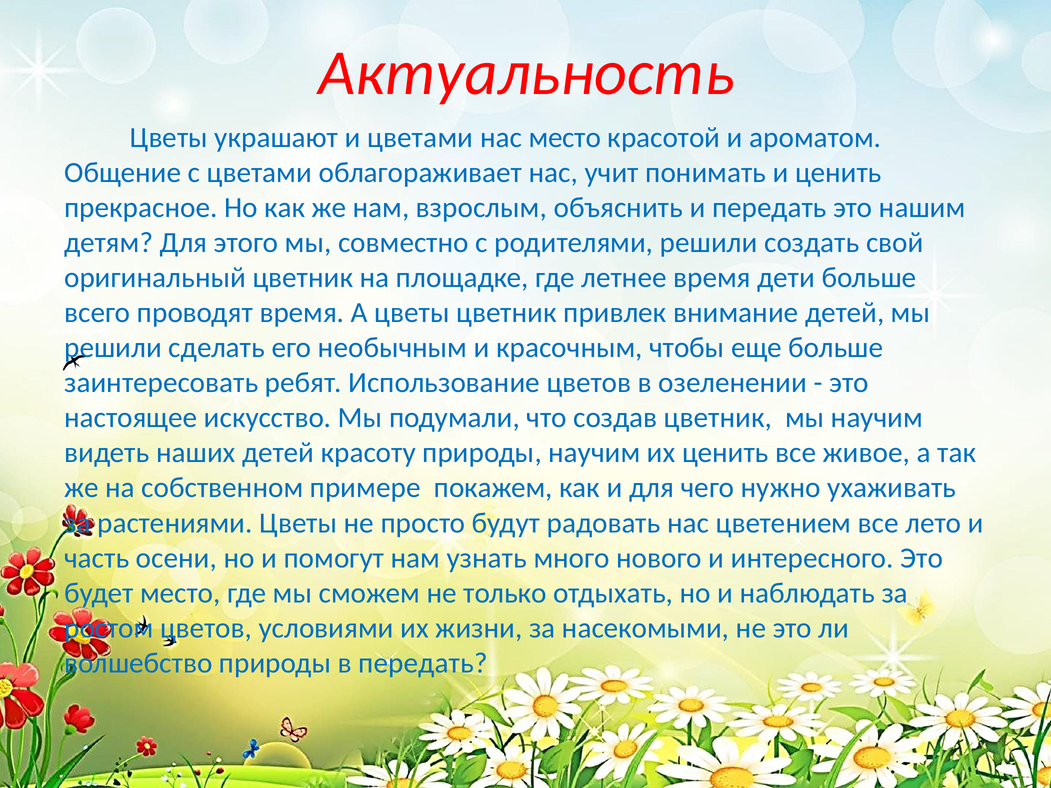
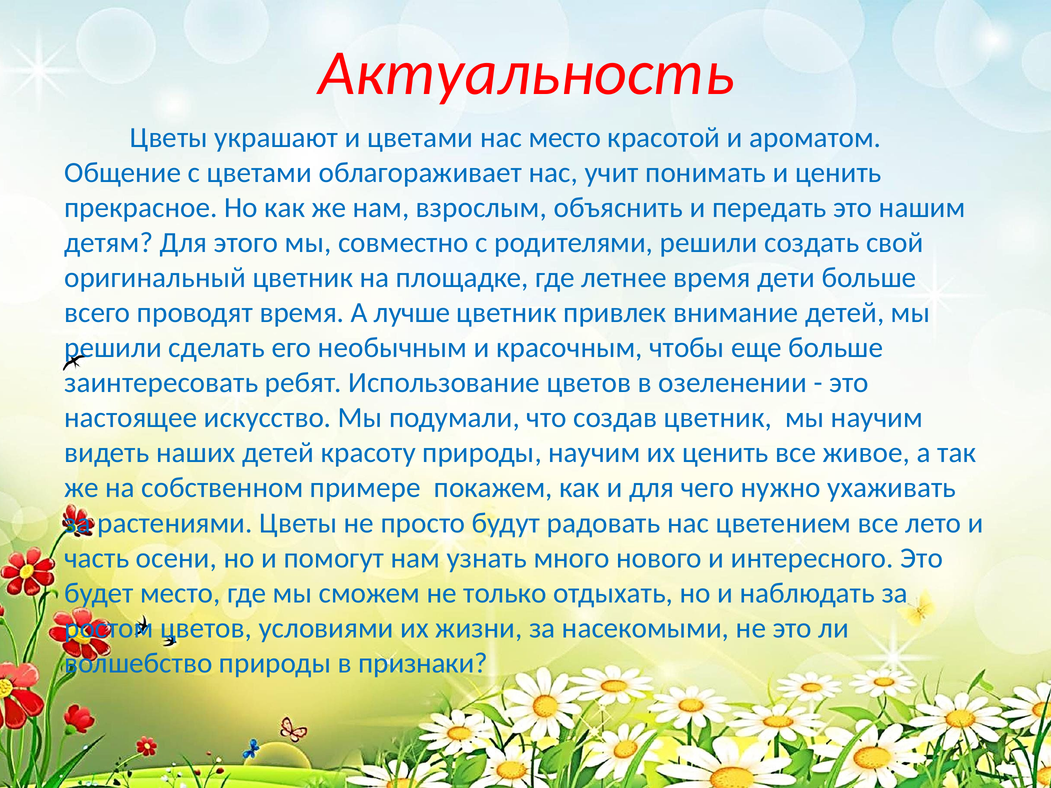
А цветы: цветы -> лучше (412, 313)
в передать: передать -> признаки (423, 663)
